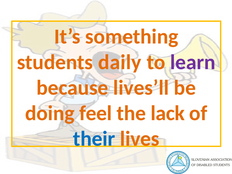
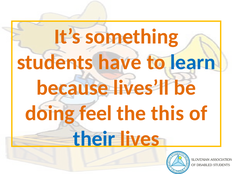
daily: daily -> have (120, 62)
learn colour: purple -> blue (193, 62)
lack: lack -> this (167, 113)
